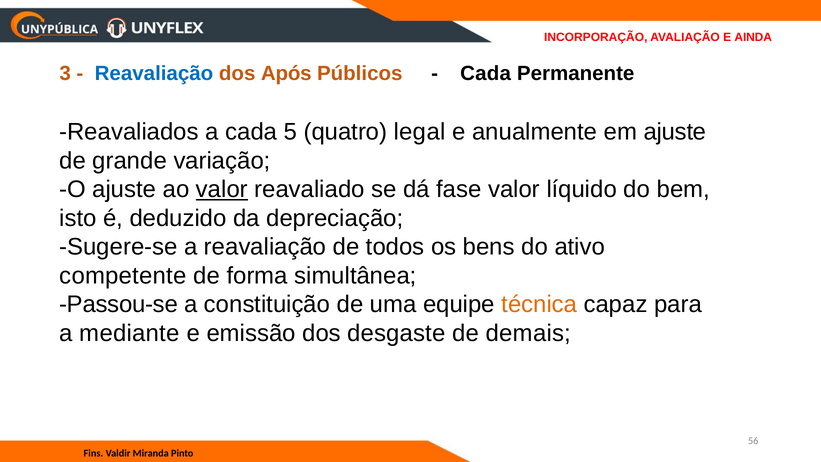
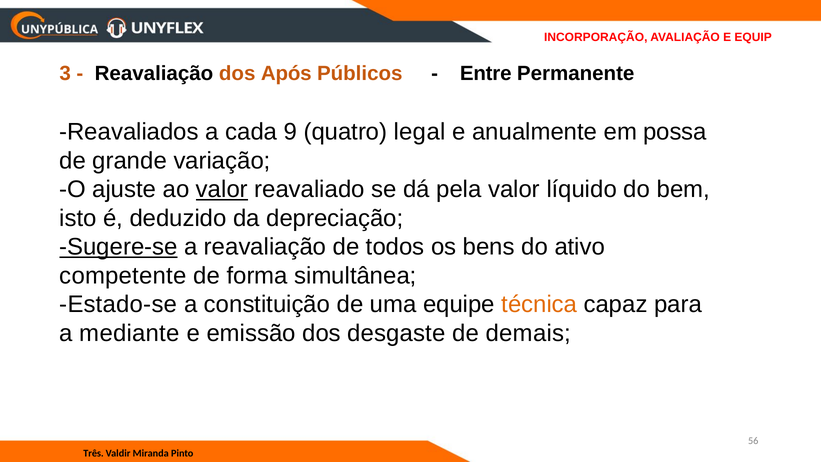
AINDA: AINDA -> EQUIP (753, 37)
Reavaliação colour: blue -> black (154, 73)
Cada: Cada -> Entre (486, 73)
5: 5 -> 9 (290, 132)
em ajuste: ajuste -> possa (675, 132)
fase: fase -> pela (459, 189)
Sugere-se underline: none -> present (118, 247)
Passou-se: Passou-se -> Estado-se (118, 304)
Fins: Fins -> Três (94, 453)
